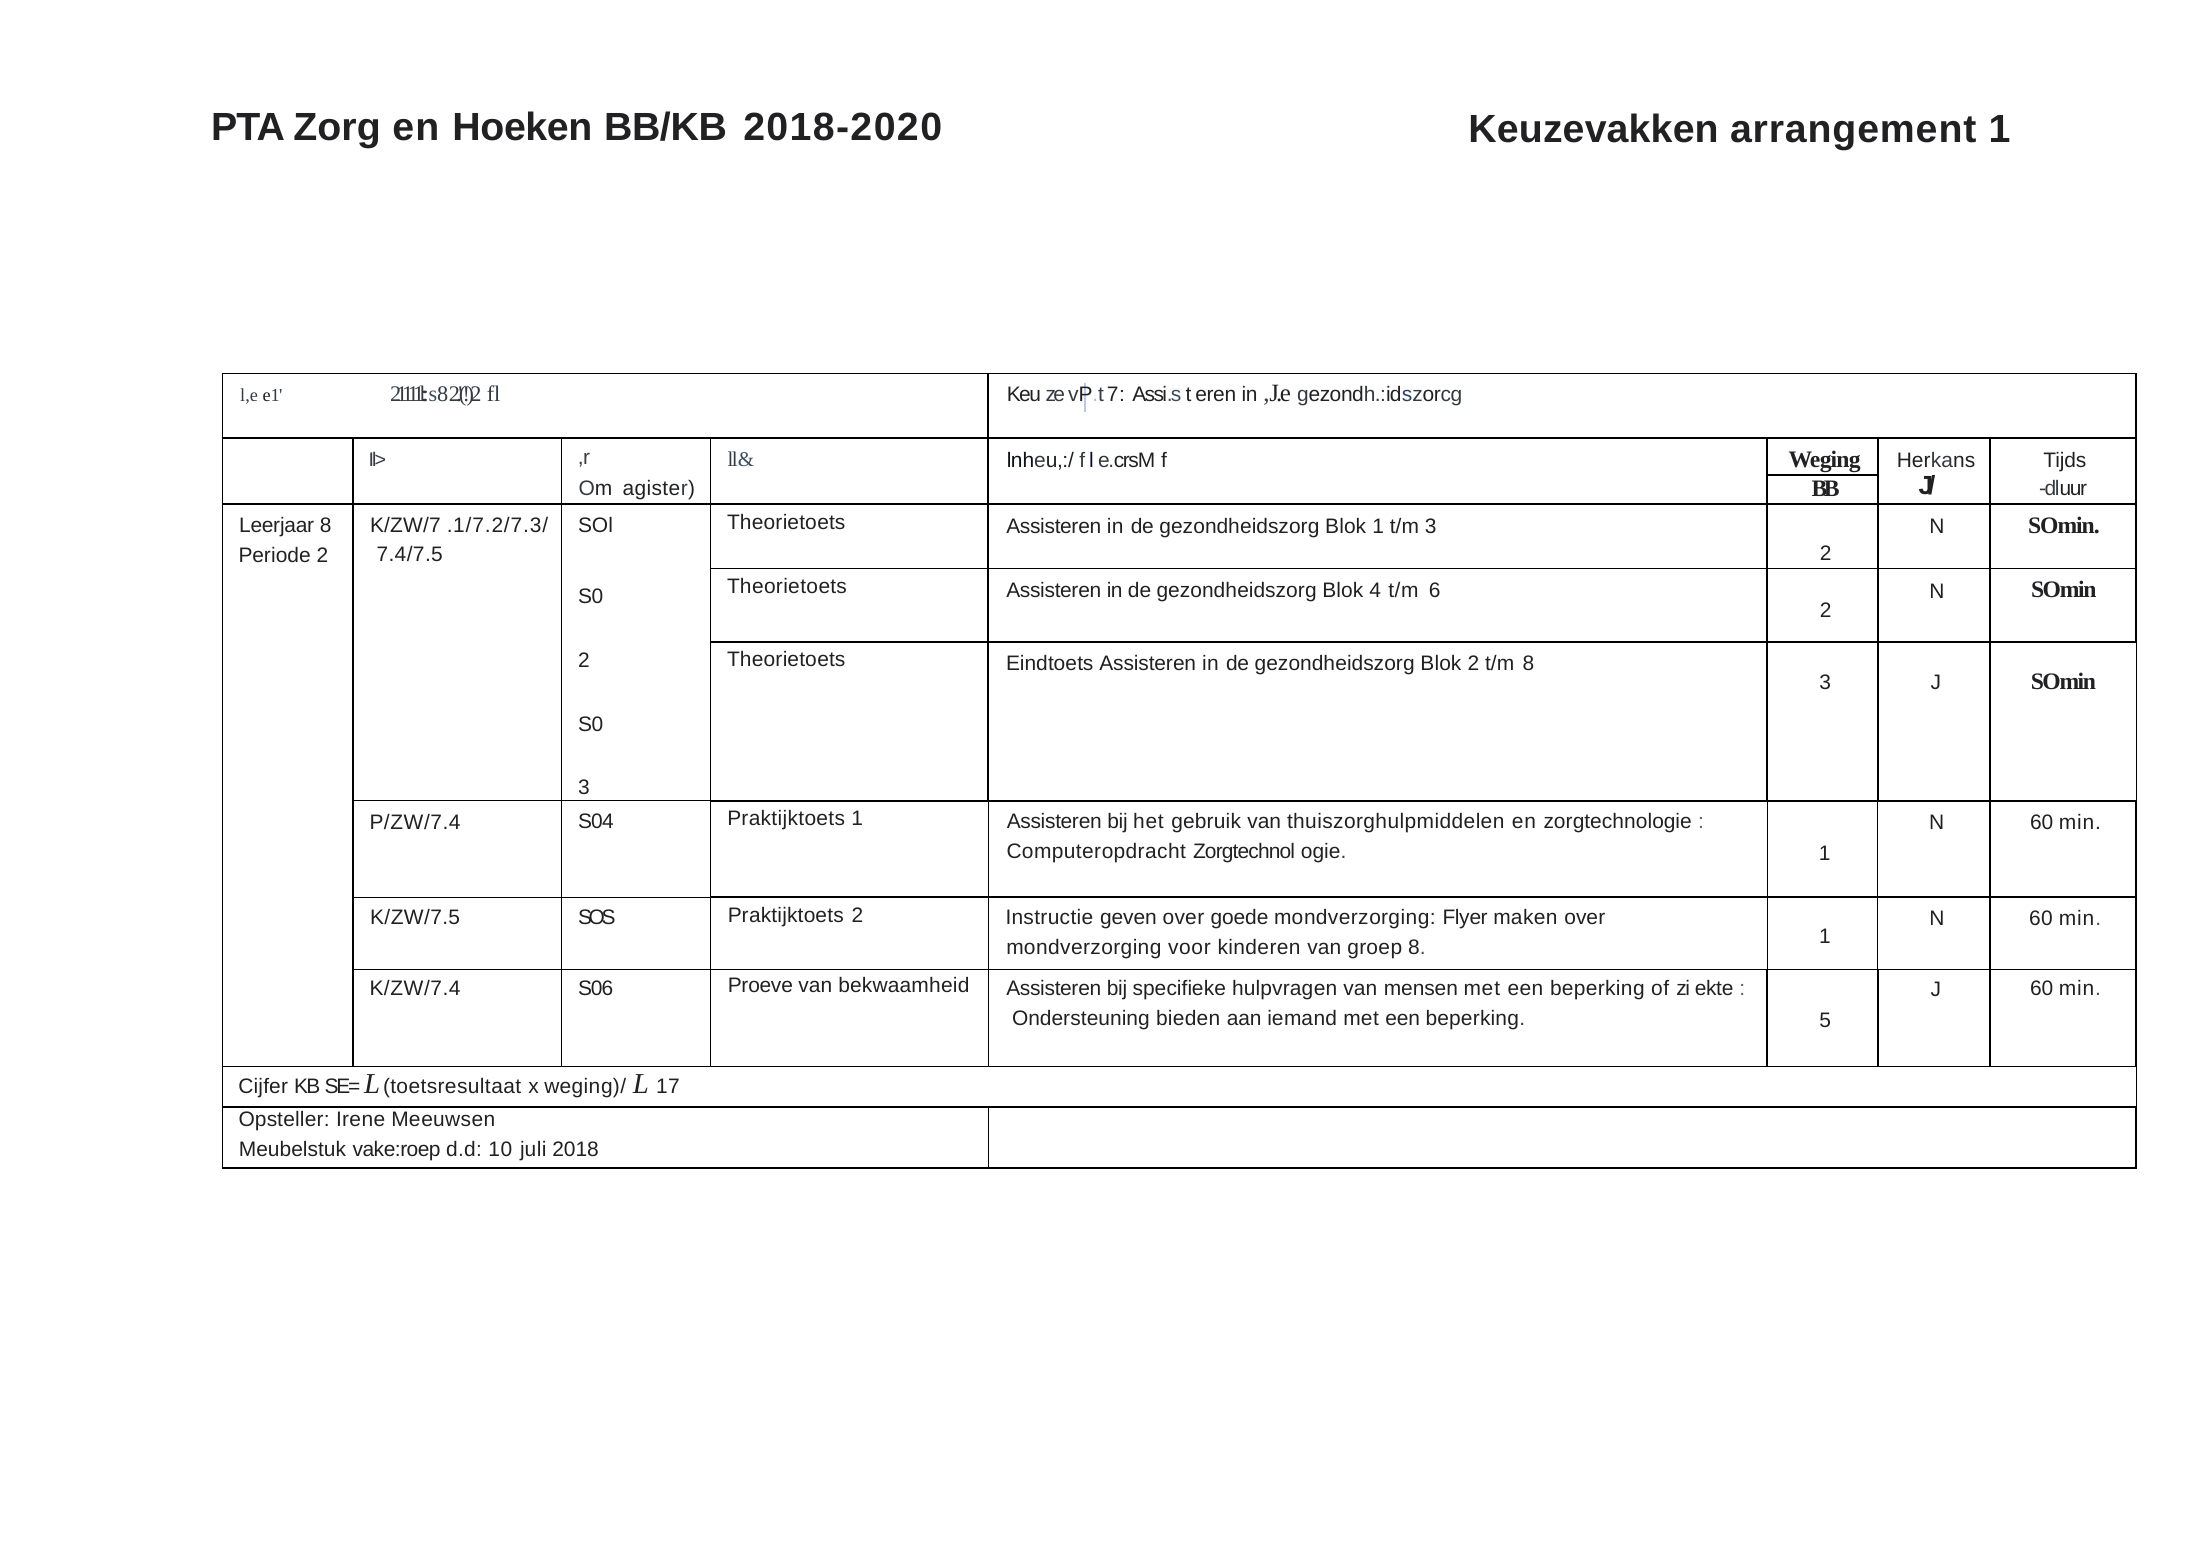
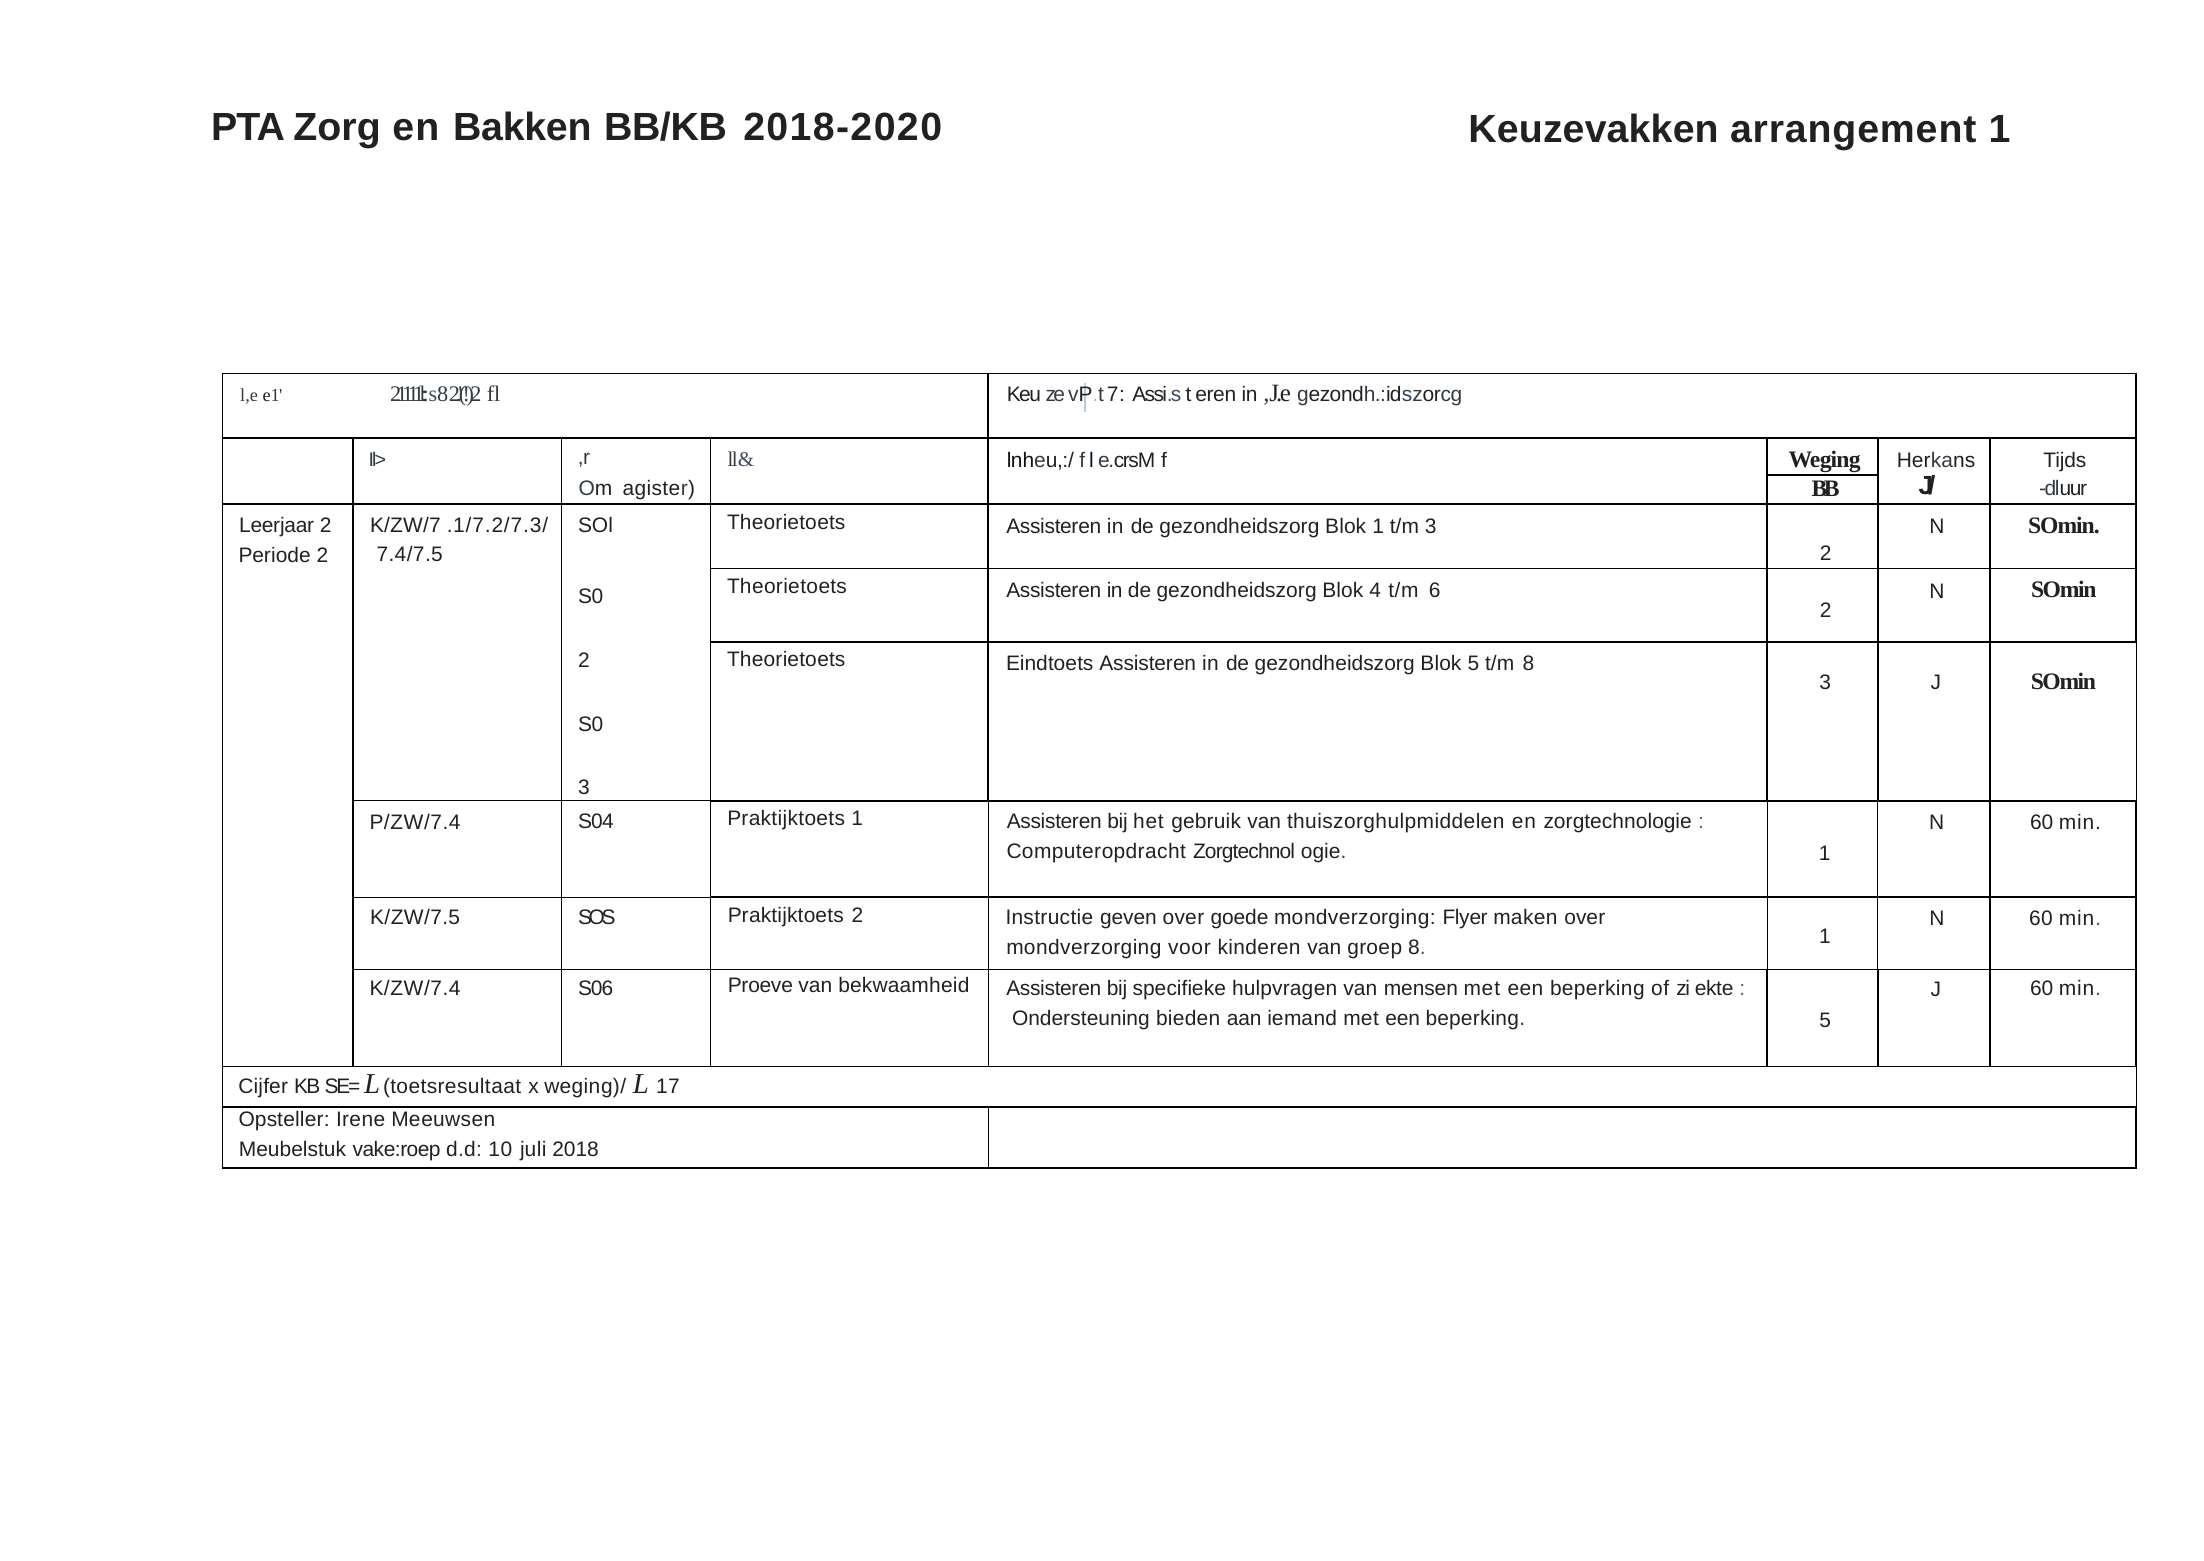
Hoeken: Hoeken -> Bakken (522, 127)
Leerjaar 8: 8 -> 2 (326, 525)
Blok 2: 2 -> 5 (1473, 663)
